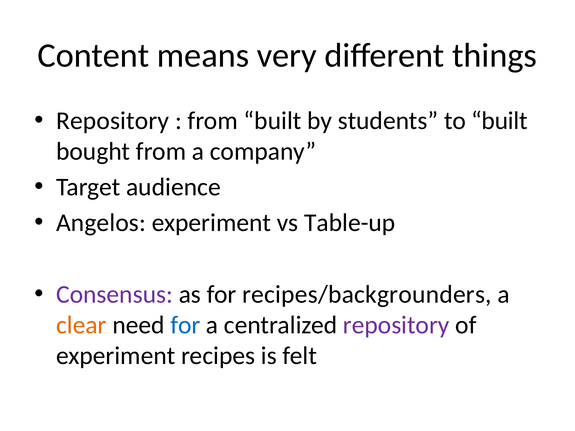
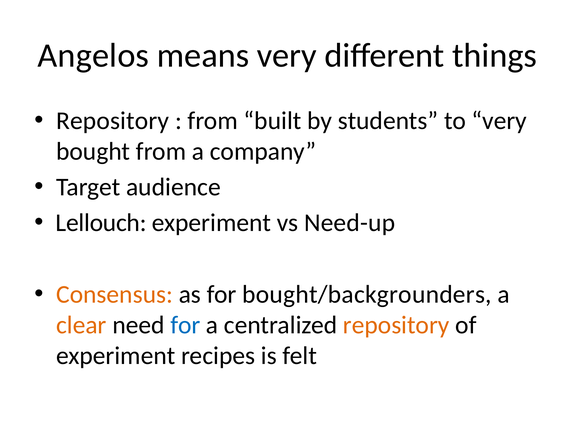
Content: Content -> Angelos (93, 56)
to built: built -> very (499, 121)
Angelos: Angelos -> Lellouch (101, 223)
Table-up: Table-up -> Need-up (350, 223)
Consensus colour: purple -> orange (115, 295)
recipes/backgrounders: recipes/backgrounders -> bought/backgrounders (367, 295)
repository colour: purple -> orange (396, 325)
